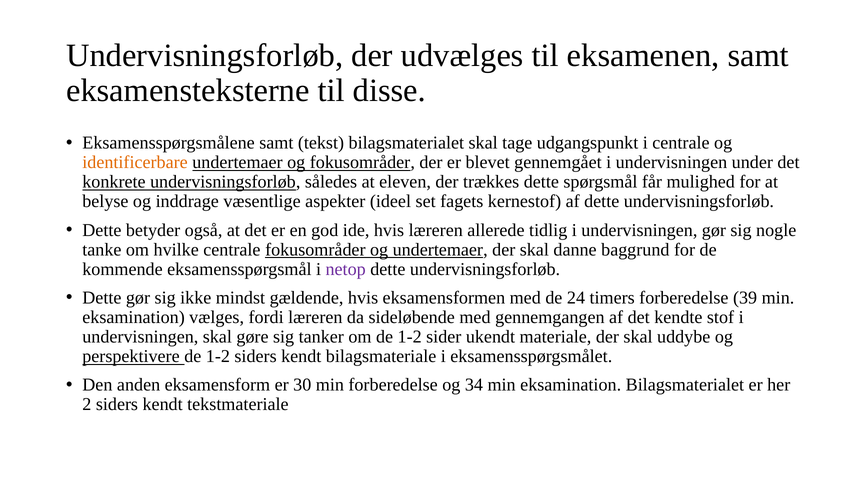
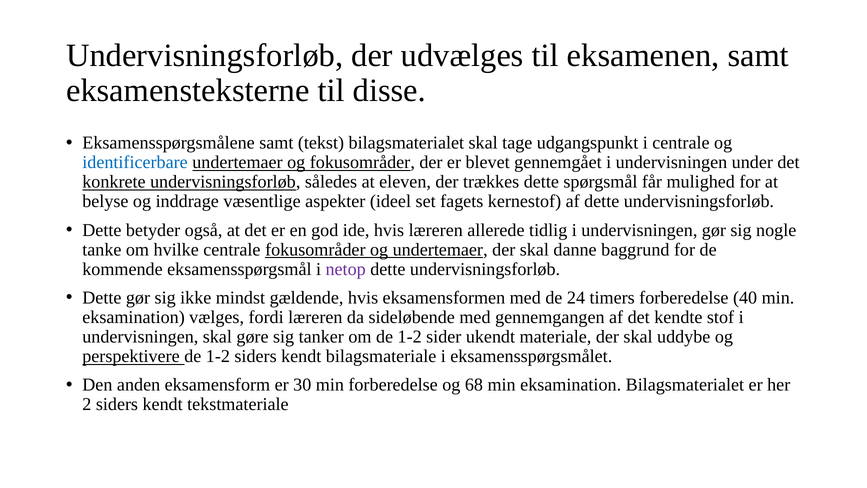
identificerbare colour: orange -> blue (135, 162)
39: 39 -> 40 (745, 298)
34: 34 -> 68 (474, 385)
